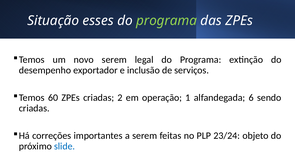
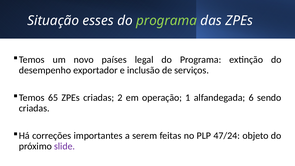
novo serem: serem -> países (114, 60)
60: 60 -> 65 (53, 98)
23/24: 23/24 -> 47/24 (227, 136)
slide colour: blue -> purple (65, 146)
